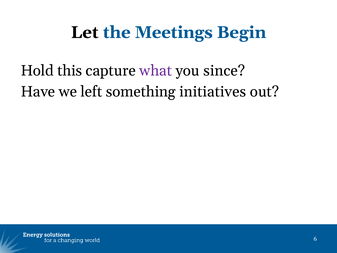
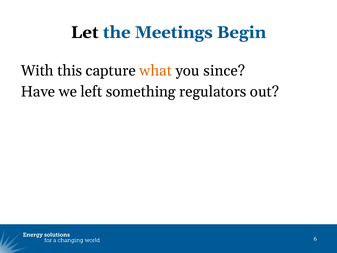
Hold: Hold -> With (37, 71)
what colour: purple -> orange (156, 71)
initiatives: initiatives -> regulators (213, 92)
